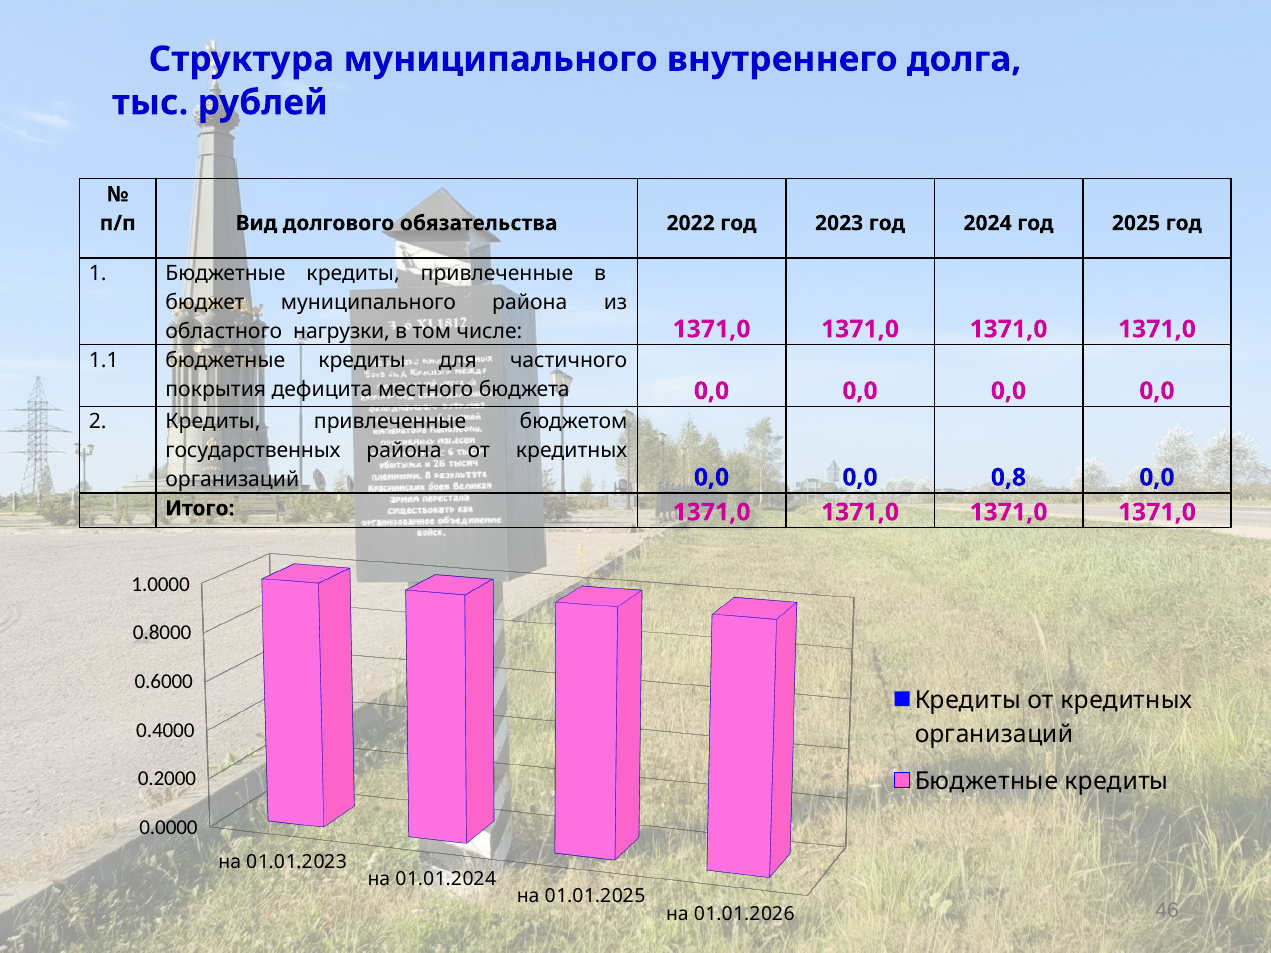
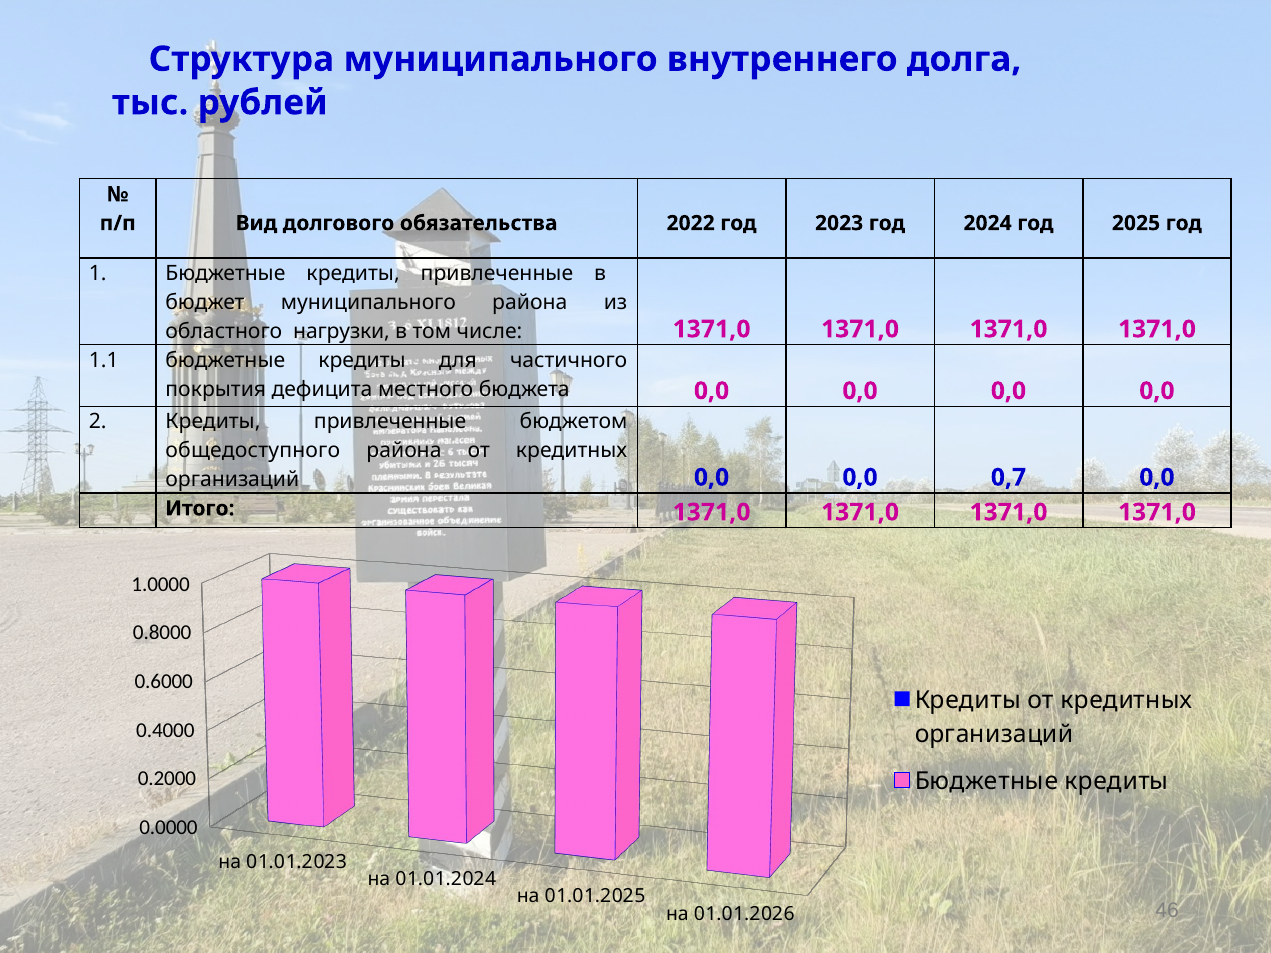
государственных: государственных -> общедоступного (253, 451)
0,8: 0,8 -> 0,7 (1008, 478)
